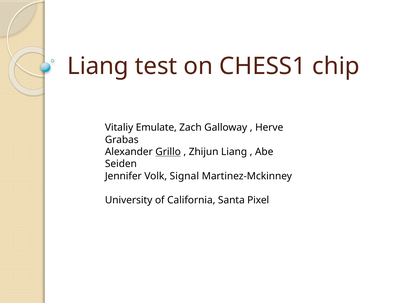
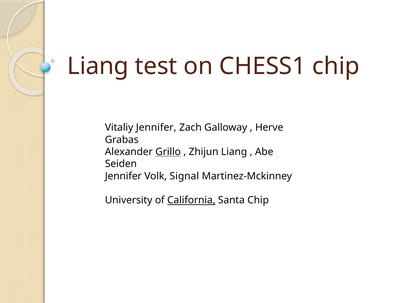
Vitaliy Emulate: Emulate -> Jennifer (156, 128)
California underline: none -> present (191, 200)
Santa Pixel: Pixel -> Chip (258, 200)
